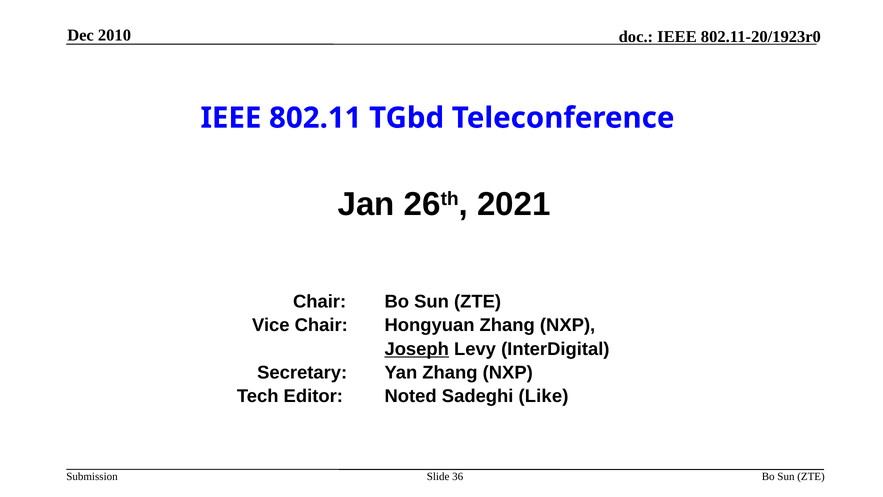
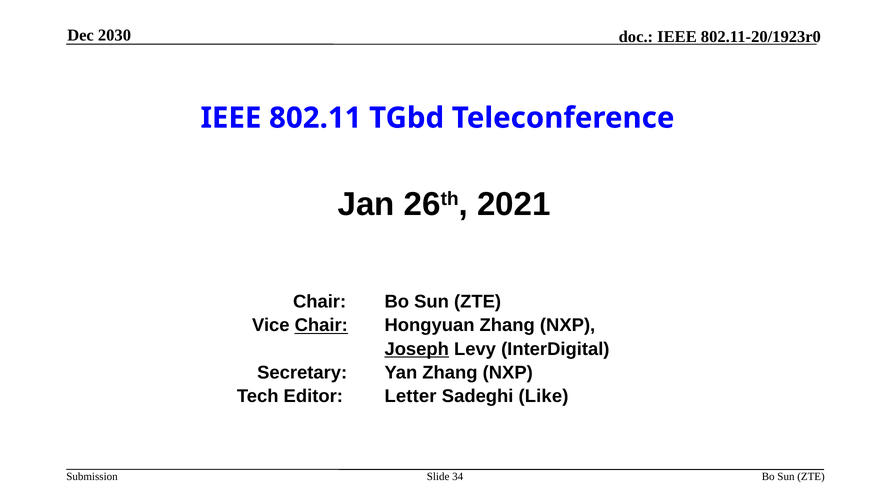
2010: 2010 -> 2030 (114, 35)
Chair underline: none -> present (321, 325)
Noted: Noted -> Letter (411, 396)
36: 36 -> 34 (458, 476)
